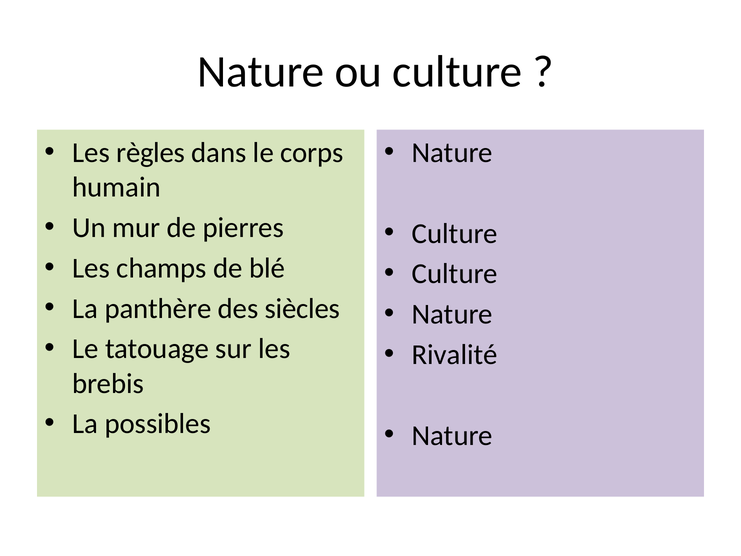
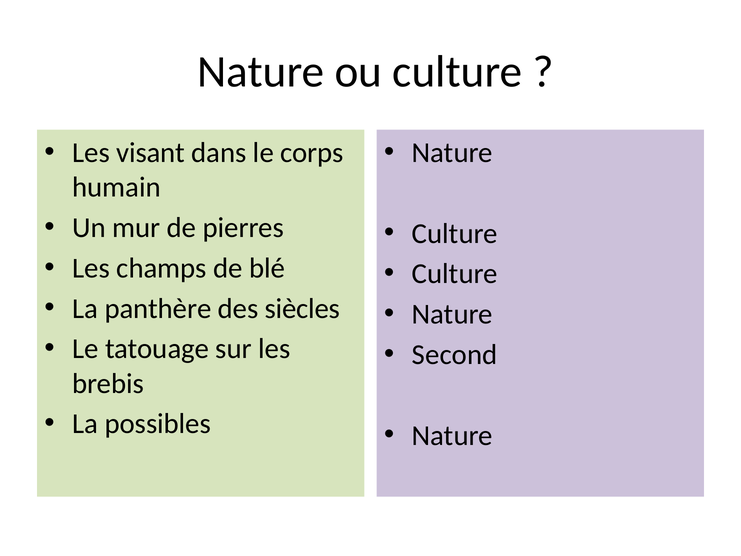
règles: règles -> visant (151, 153)
Rivalité: Rivalité -> Second (455, 355)
